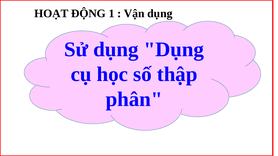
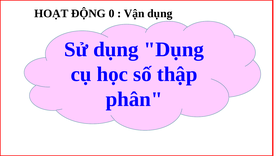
1: 1 -> 0 (112, 13)
